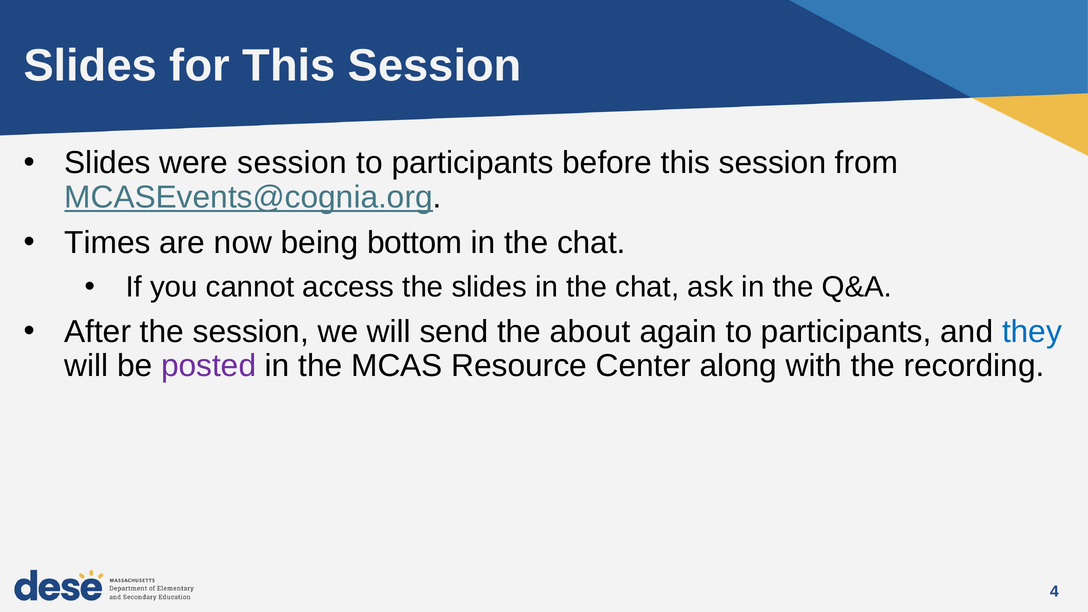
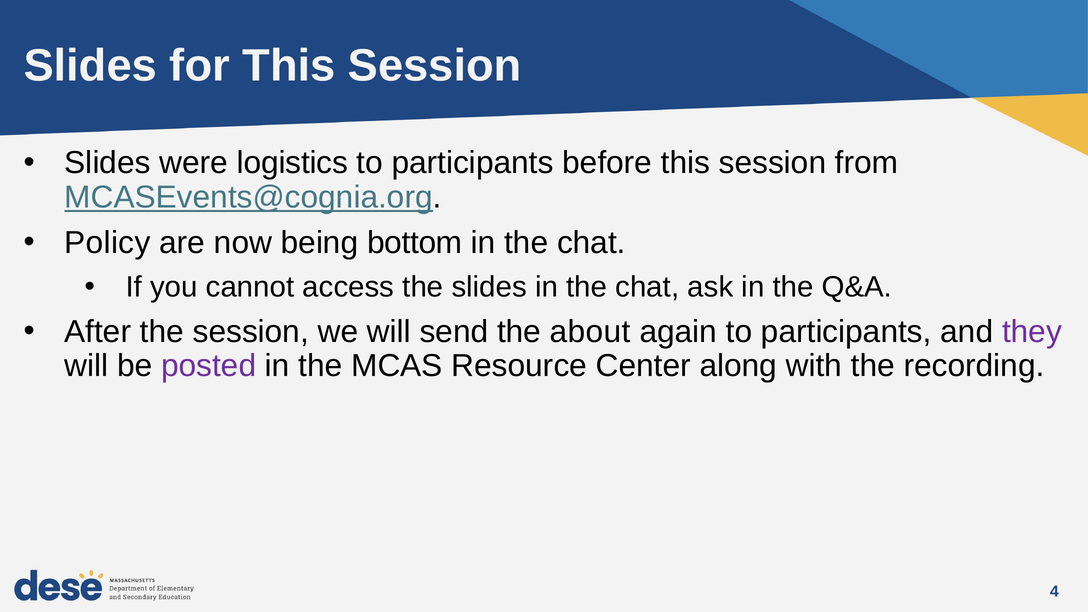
were session: session -> logistics (292, 163)
Times: Times -> Policy (107, 243)
they colour: blue -> purple (1032, 332)
